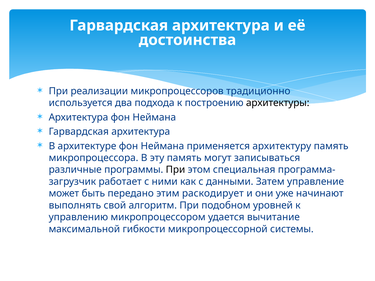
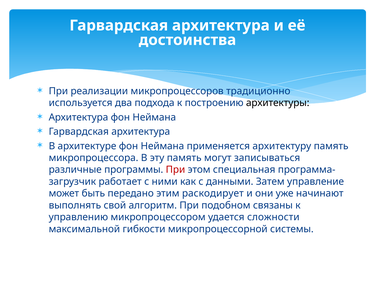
При colour: black -> red (175, 170)
уровней: уровней -> связаны (273, 205)
вычитание: вычитание -> сложности (273, 217)
